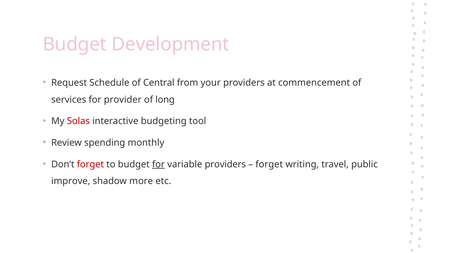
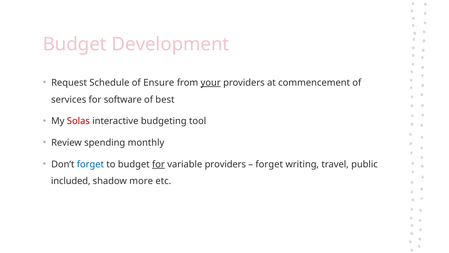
Central: Central -> Ensure (159, 83)
your underline: none -> present (211, 83)
provider: provider -> software (123, 99)
long: long -> best (165, 99)
forget colour: red -> blue (90, 164)
improve: improve -> included (71, 181)
